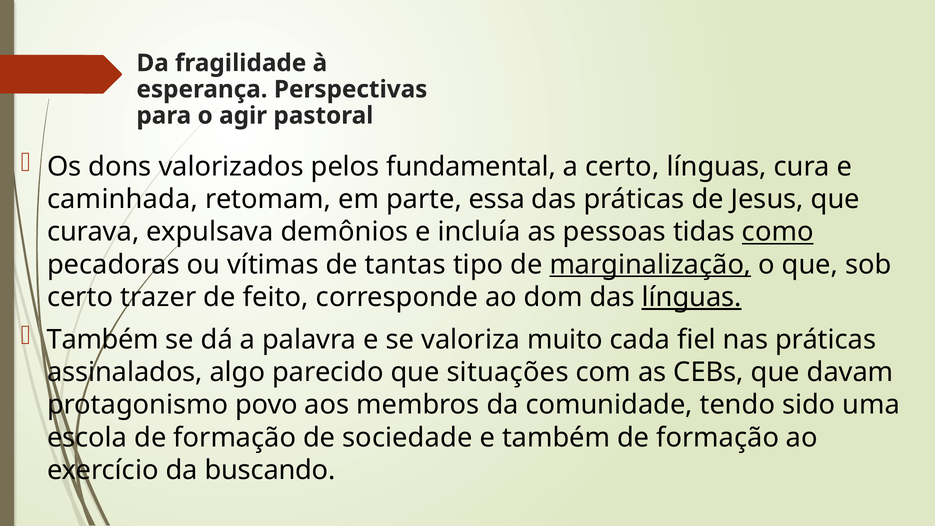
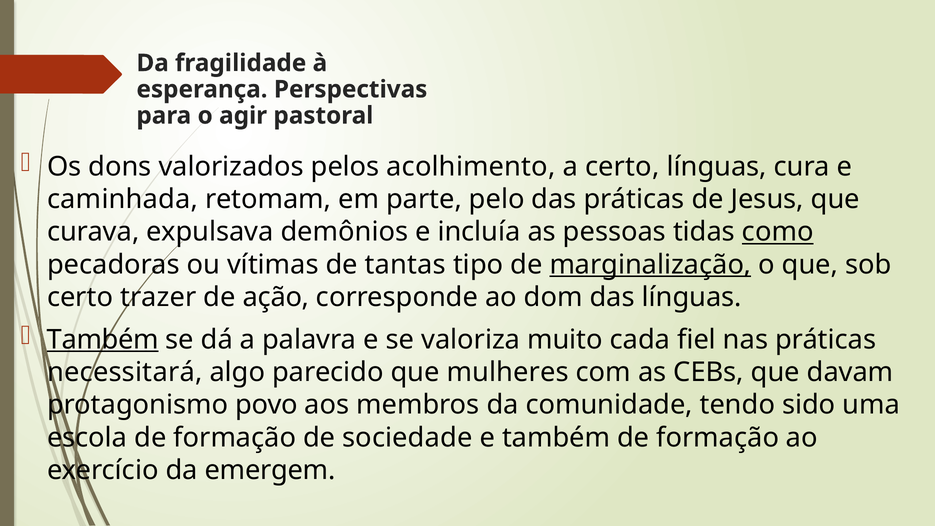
fundamental: fundamental -> acolhimento (471, 167)
essa: essa -> pelo (497, 199)
feito: feito -> ação (276, 297)
línguas underline: present -> none (692, 297)
Também underline: none -> present (103, 340)
assinalados: assinalados -> necessitará (125, 372)
situações: situações -> mulheres (508, 372)
buscando: buscando -> emergem (270, 470)
